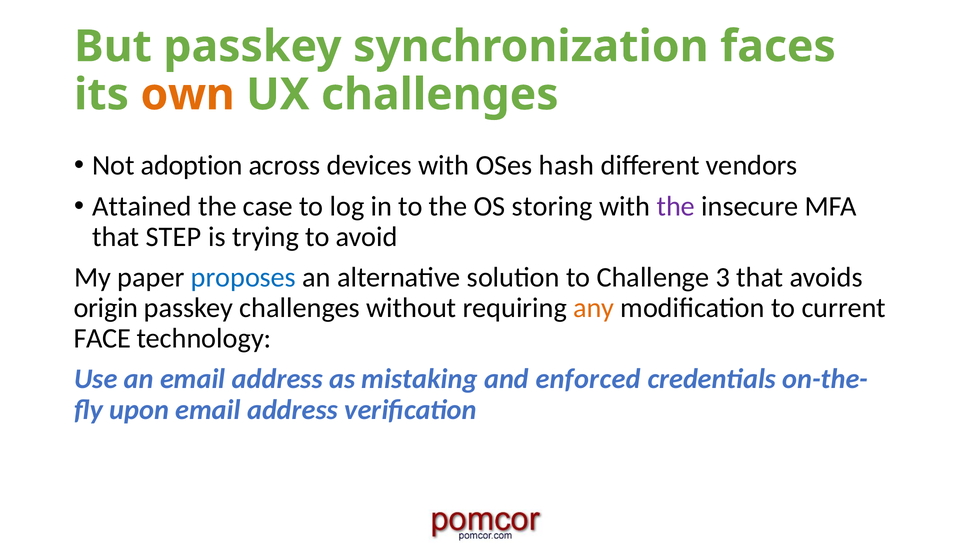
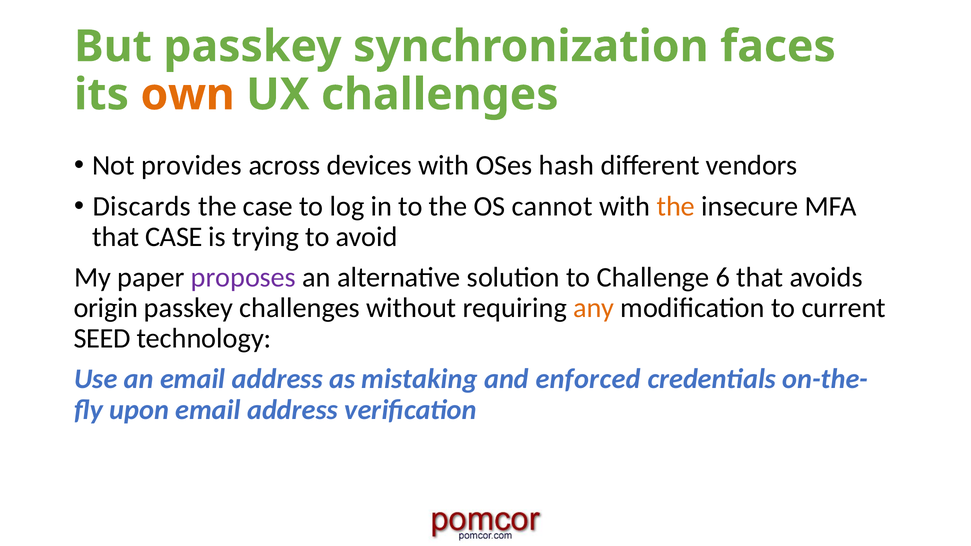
adoption: adoption -> provides (191, 166)
Attained: Attained -> Discards (142, 206)
storing: storing -> cannot (552, 206)
the colour: purple -> orange (676, 206)
that STEP: STEP -> CASE (174, 237)
proposes colour: blue -> purple (243, 278)
3: 3 -> 6 (723, 278)
FACE: FACE -> SEED (102, 339)
